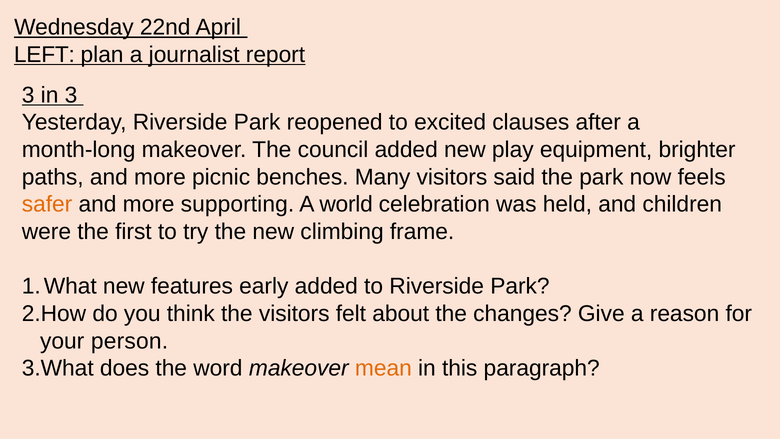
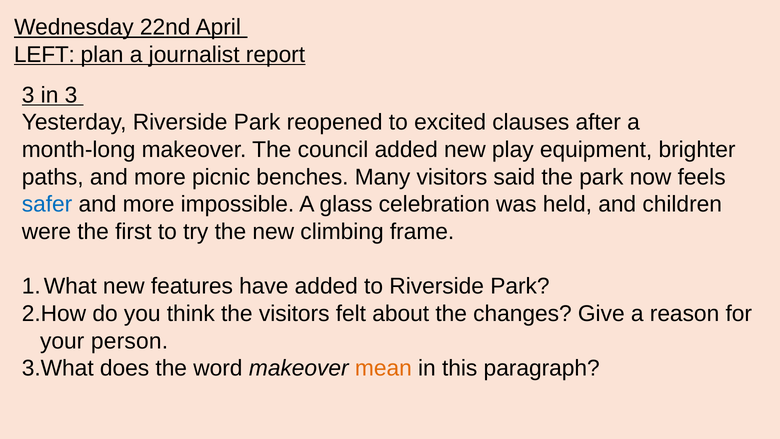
safer colour: orange -> blue (47, 204)
supporting: supporting -> impossible (237, 204)
world: world -> glass (346, 204)
early: early -> have (264, 286)
